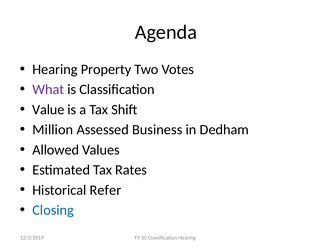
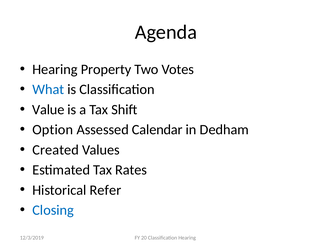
What colour: purple -> blue (48, 89)
Million: Million -> Option (53, 130)
Business: Business -> Calendar (157, 130)
Allowed: Allowed -> Created (56, 150)
